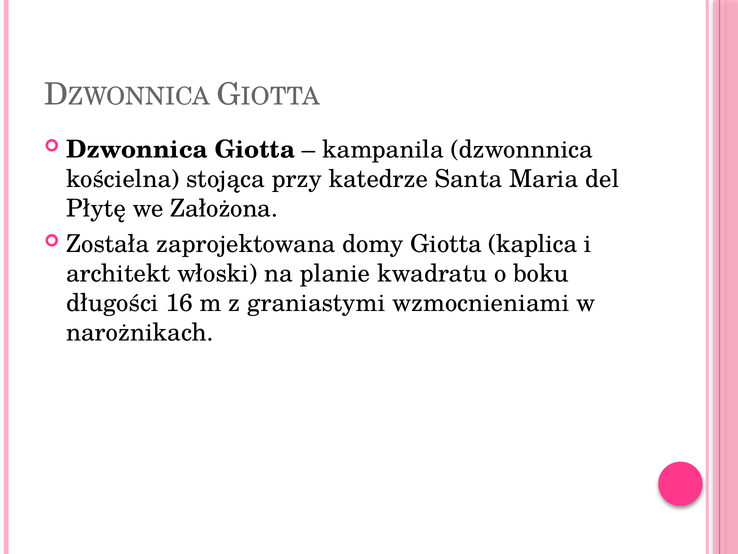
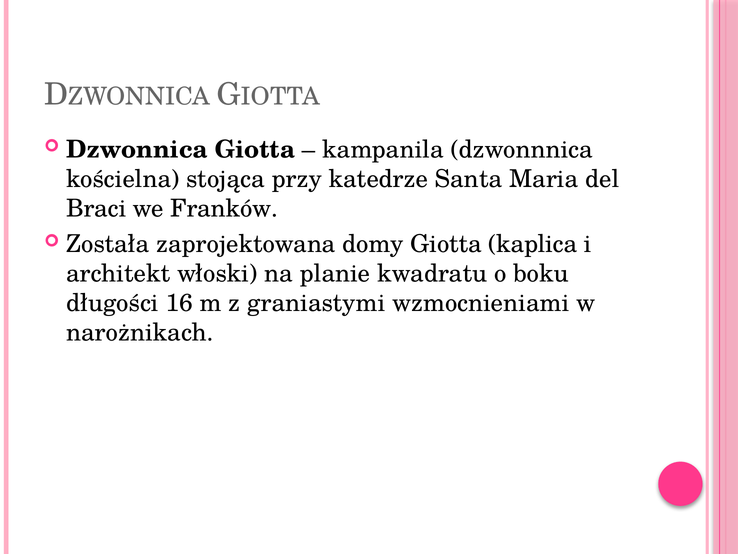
Płytę: Płytę -> Braci (96, 208)
Założona: Założona -> Franków (224, 208)
